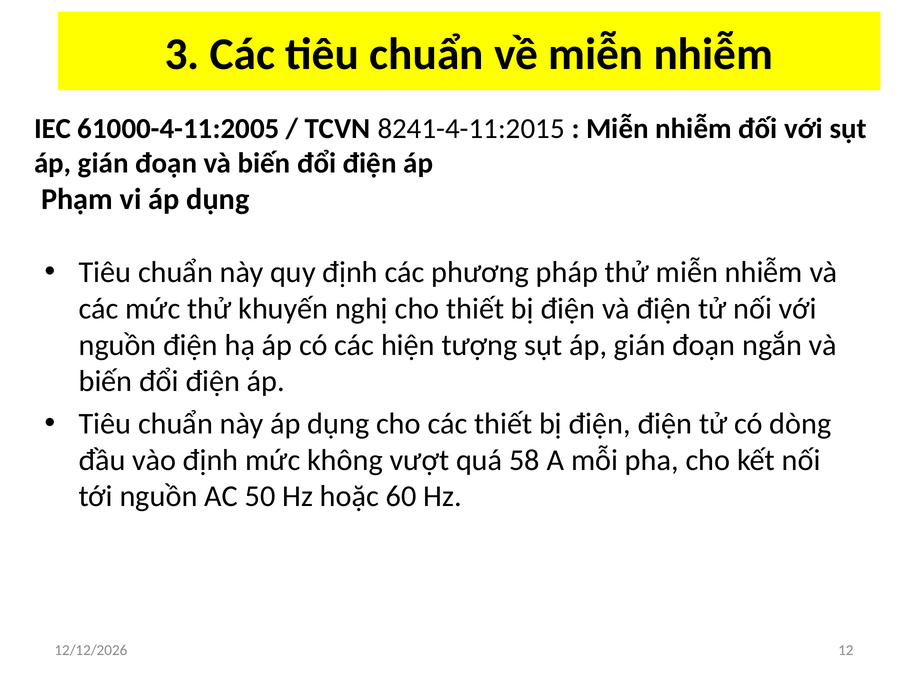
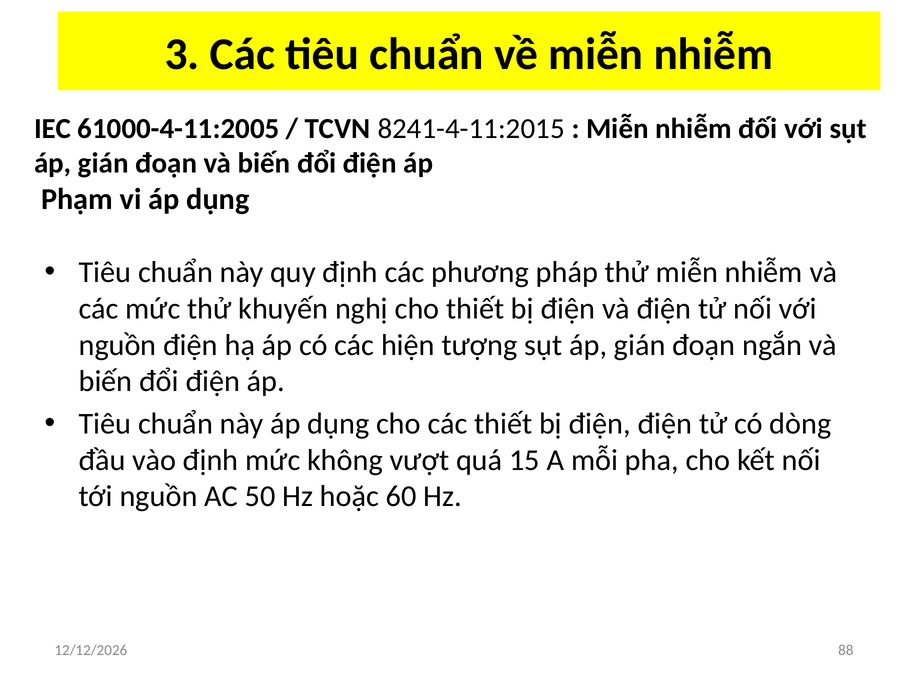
58: 58 -> 15 (524, 460)
12: 12 -> 88 (846, 650)
